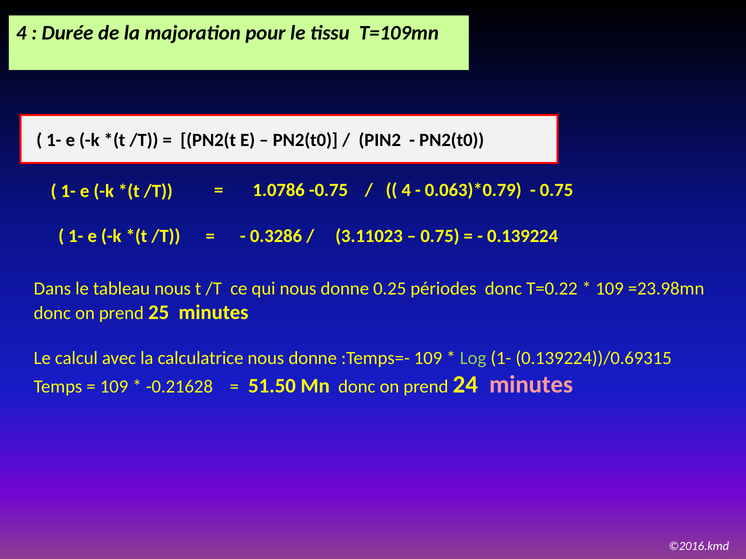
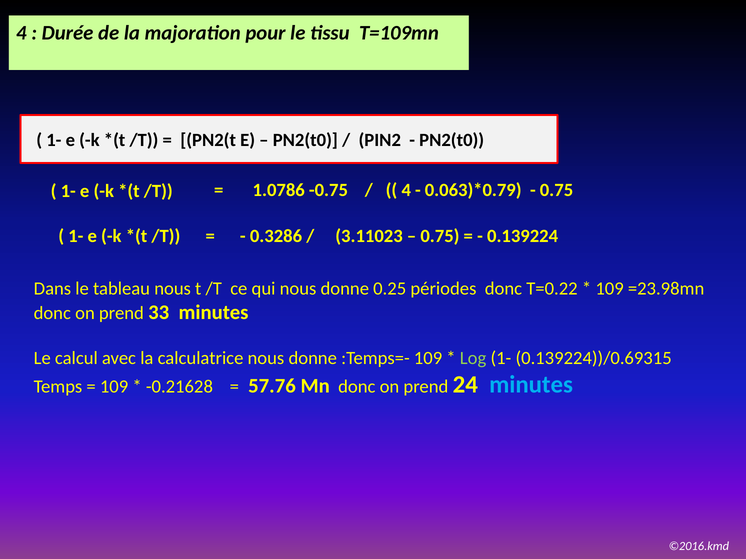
25: 25 -> 33 (159, 313)
51.50: 51.50 -> 57.76 (272, 386)
minutes colour: pink -> light blue (531, 385)
